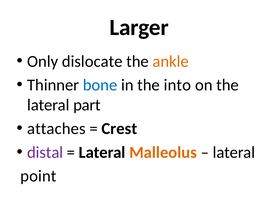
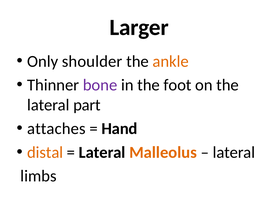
dislocate: dislocate -> shoulder (92, 61)
bone colour: blue -> purple (100, 85)
into: into -> foot (177, 85)
Crest: Crest -> Hand (119, 128)
distal colour: purple -> orange (45, 152)
point: point -> limbs (38, 176)
